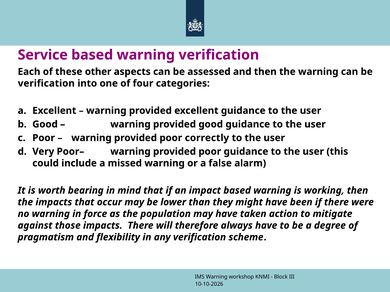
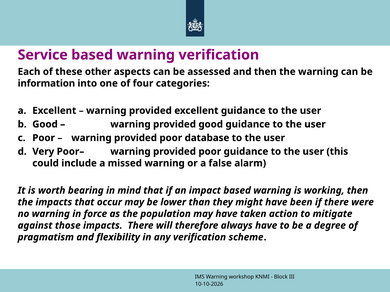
verification: verification -> information (46, 84)
correctly: correctly -> database (207, 138)
